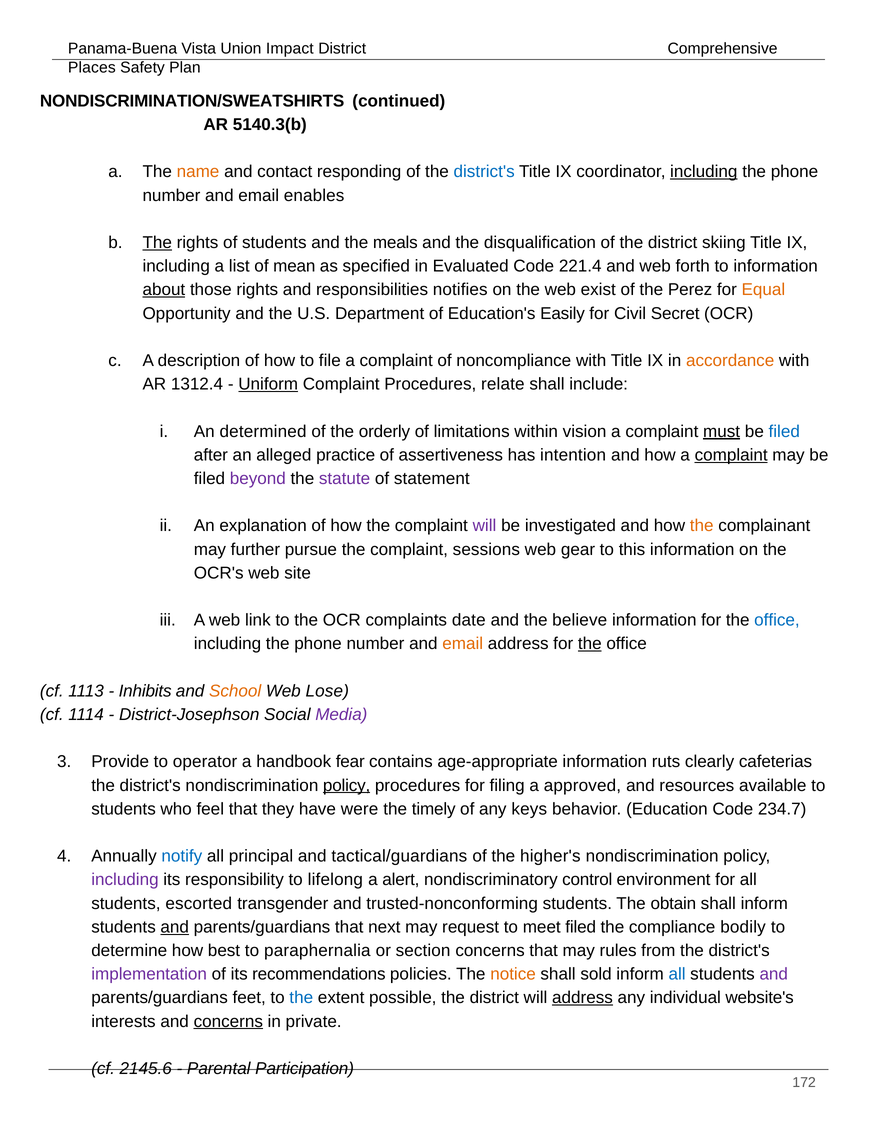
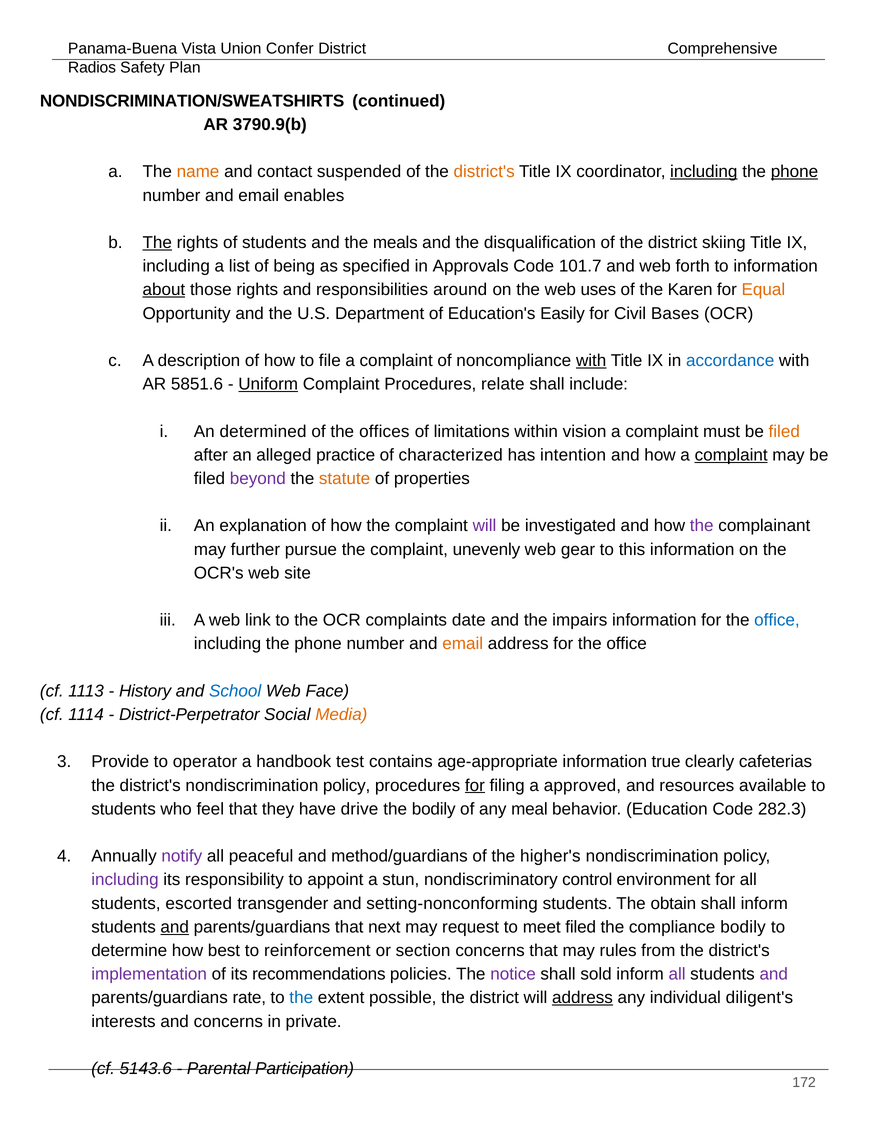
Impact: Impact -> Confer (290, 49)
Places: Places -> Radios (92, 68)
5140.3(b: 5140.3(b -> 3790.9(b (270, 125)
responding: responding -> suspended (359, 172)
district's colour: blue -> orange (484, 172)
phone underline: none -> present (794, 172)
mean: mean -> being (294, 266)
Evaluated: Evaluated -> Approvals (471, 266)
221.4: 221.4 -> 101.7 (580, 266)
notifies: notifies -> around (460, 290)
exist: exist -> uses (598, 290)
Perez: Perez -> Karen (690, 290)
Secret: Secret -> Bases (675, 313)
with underline: none -> present (591, 360)
accordance colour: orange -> blue (730, 360)
1312.4: 1312.4 -> 5851.6 (197, 384)
orderly: orderly -> offices (384, 431)
must underline: present -> none (722, 431)
filed colour: blue -> orange (784, 431)
assertiveness: assertiveness -> characterized (451, 455)
statute colour: purple -> orange (345, 478)
statement: statement -> properties (432, 478)
the colour: orange -> purple (702, 526)
sessions: sessions -> unevenly (486, 549)
believe: believe -> impairs (580, 620)
the underline: present -> none (590, 643)
Inhibits: Inhibits -> History (145, 691)
School colour: orange -> blue (235, 691)
Lose: Lose -> Face (327, 691)
District-Josephson: District-Josephson -> District-Perpetrator (189, 714)
Media colour: purple -> orange (341, 714)
fear: fear -> test (350, 761)
ruts: ruts -> true (666, 761)
policy underline: present -> none (347, 785)
for underline: none -> present (475, 785)
were: were -> drive (360, 809)
the timely: timely -> bodily (434, 809)
keys: keys -> meal (529, 809)
234.7: 234.7 -> 282.3 (782, 809)
notify colour: blue -> purple (182, 856)
principal: principal -> peaceful (261, 856)
tactical/guardians: tactical/guardians -> method/guardians (399, 856)
lifelong: lifelong -> appoint (335, 879)
alert: alert -> stun (401, 879)
trusted-nonconforming: trusted-nonconforming -> setting-nonconforming (452, 903)
paraphernalia: paraphernalia -> reinforcement (317, 950)
notice colour: orange -> purple (513, 974)
all colour: blue -> purple (677, 974)
feet: feet -> rate (249, 997)
website's: website's -> diligent's (759, 997)
concerns underline: present -> none (228, 1021)
2145.6: 2145.6 -> 5143.6 (146, 1068)
